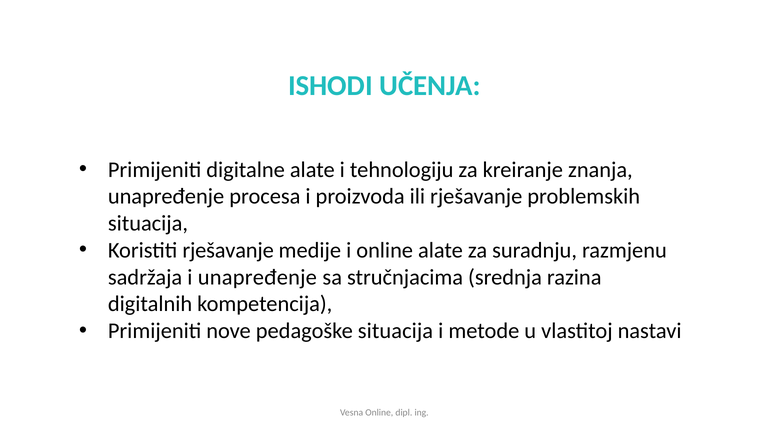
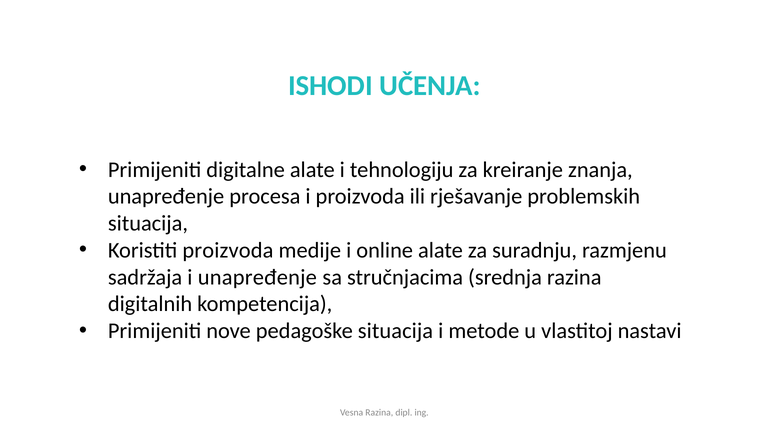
Koristiti rješavanje: rješavanje -> proizvoda (228, 251)
Vesna Online: Online -> Razina (379, 413)
